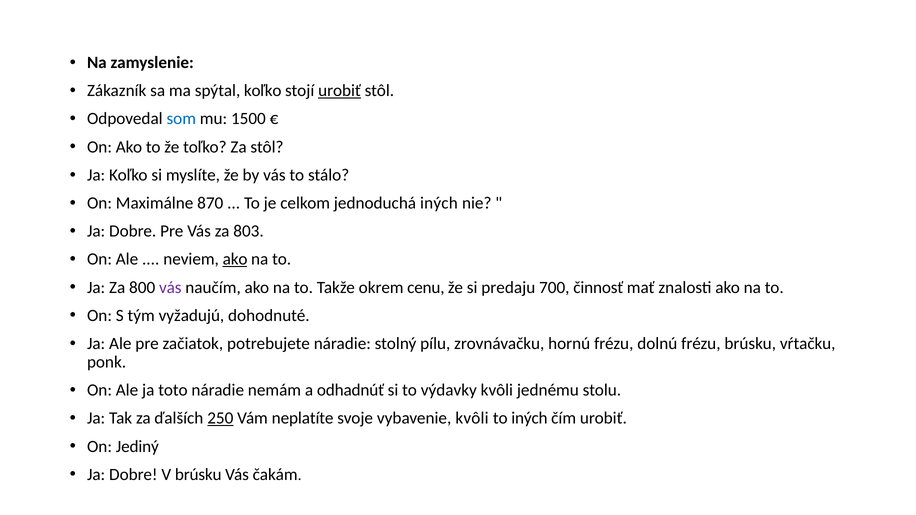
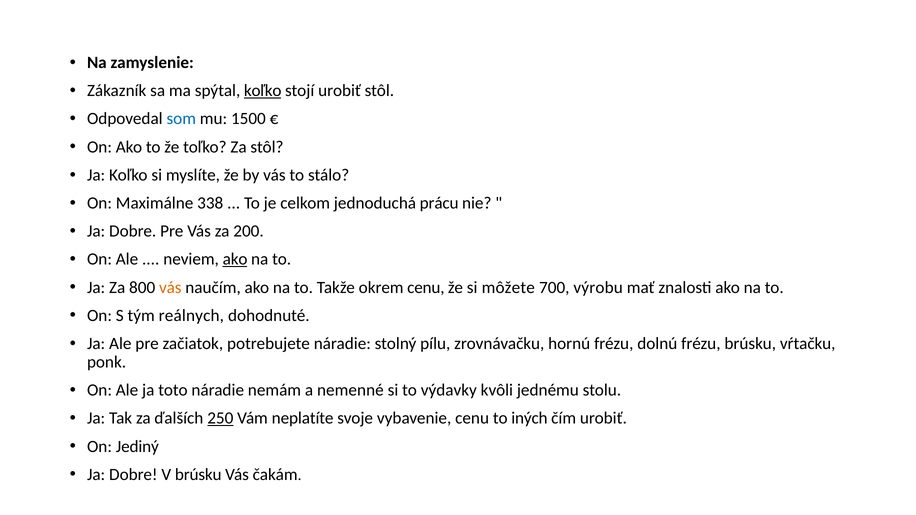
koľko underline: none -> present (263, 91)
urobiť underline: present -> none (340, 91)
870: 870 -> 338 (210, 203)
jednoduchá iných: iných -> prácu (439, 203)
803: 803 -> 200 (249, 231)
vás colour: purple -> orange (170, 287)
predaju: predaju -> môžete (508, 287)
činnosť: činnosť -> výrobu (598, 287)
vyžadujú: vyžadujú -> reálnych (191, 316)
odhadnúť: odhadnúť -> nemenné (350, 390)
vybavenie kvôli: kvôli -> cenu (472, 418)
